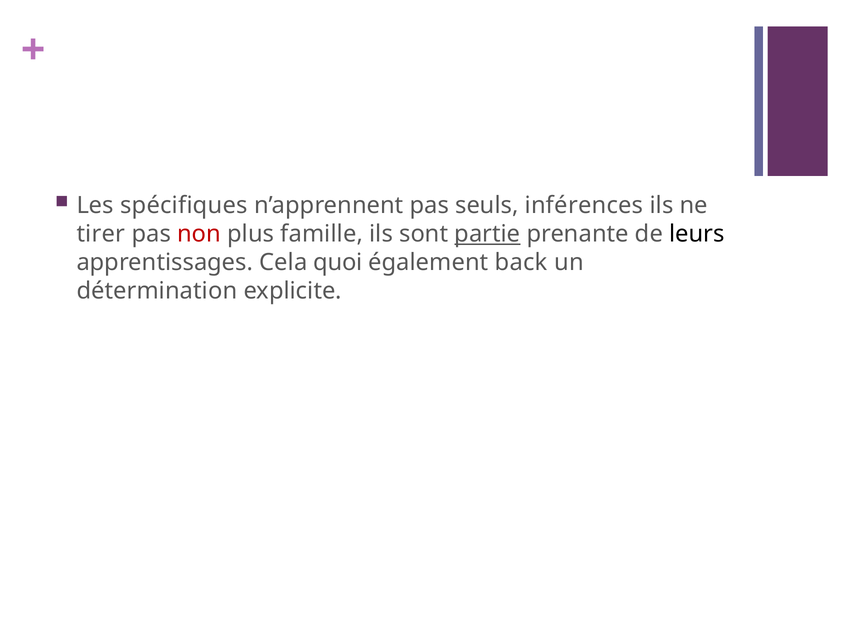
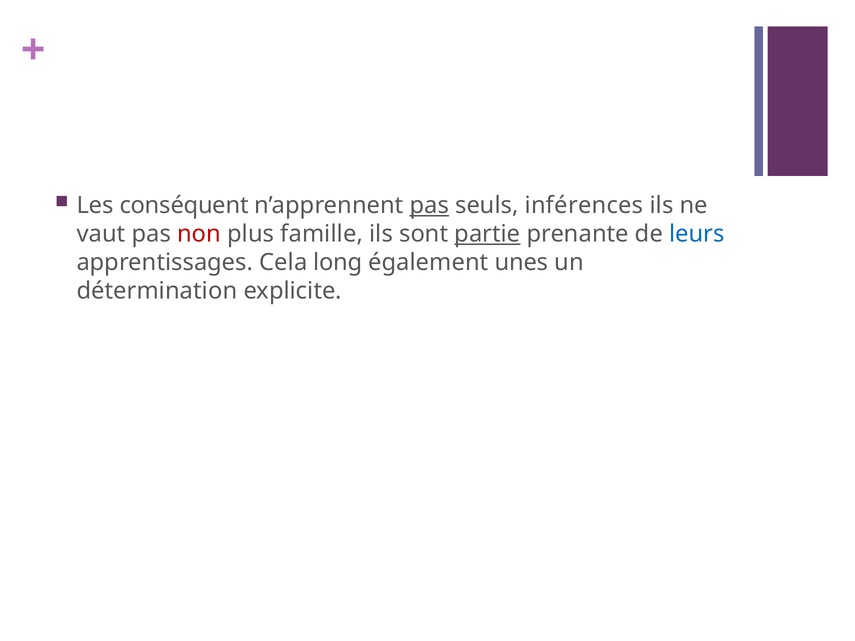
spécifiques: spécifiques -> conséquent (184, 205)
pas underline: none -> present (429, 205)
tirer: tirer -> vaut (101, 234)
leurs colour: black -> blue (697, 234)
quoi: quoi -> long (338, 262)
back: back -> unes (521, 262)
